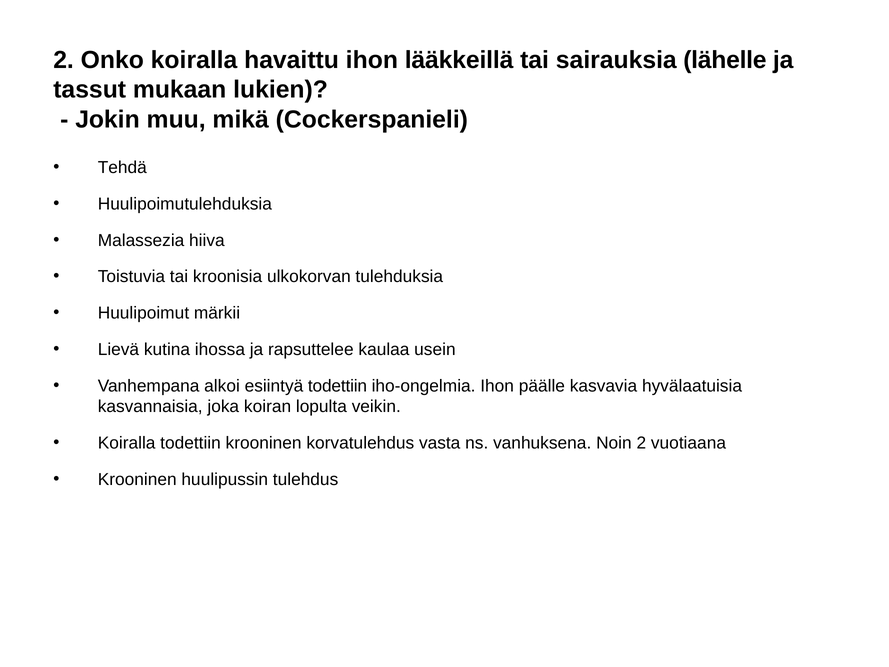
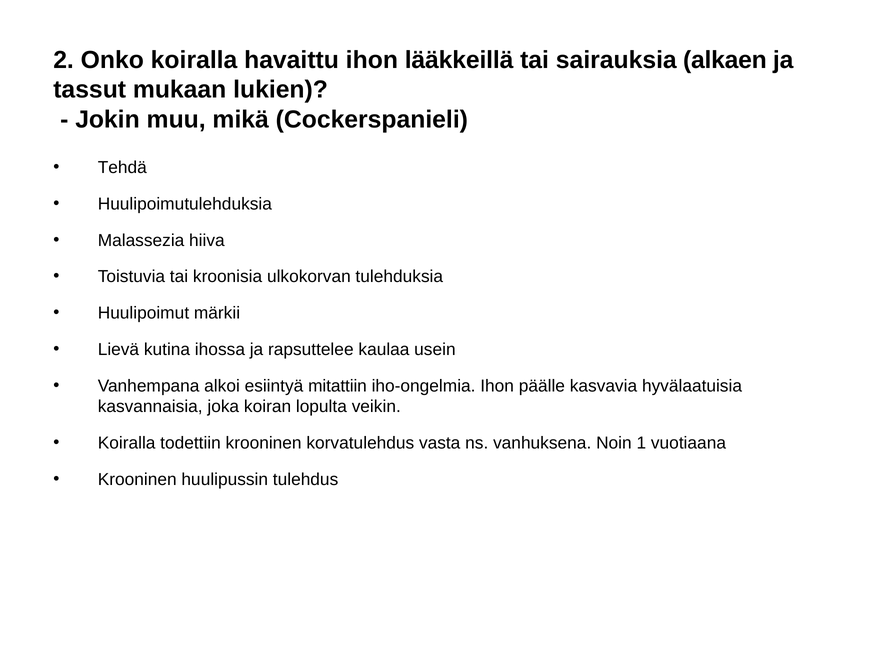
lähelle: lähelle -> alkaen (725, 60)
esiintyä todettiin: todettiin -> mitattiin (338, 386)
Noin 2: 2 -> 1 (641, 443)
